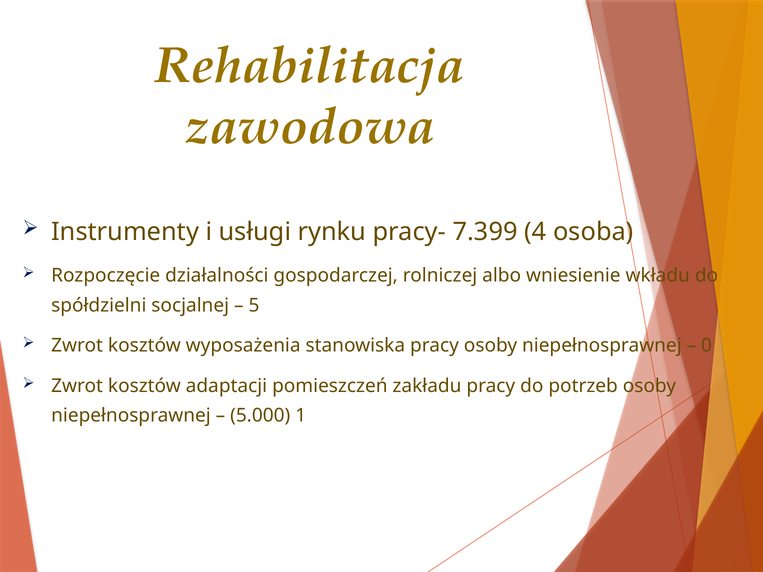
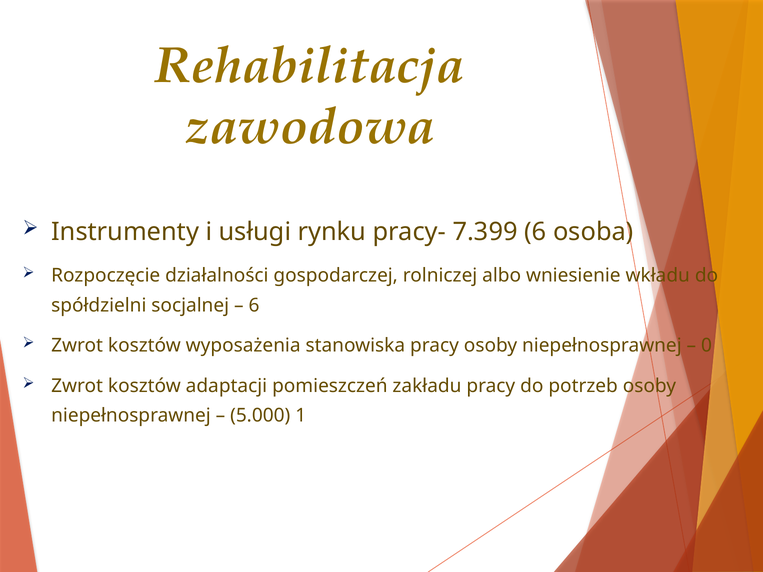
7.399 4: 4 -> 6 (535, 232)
5: 5 -> 6 (254, 305)
